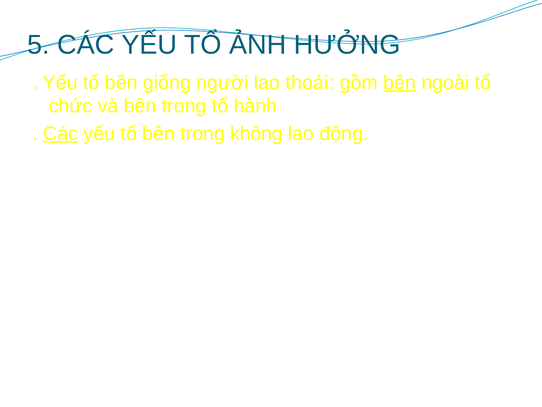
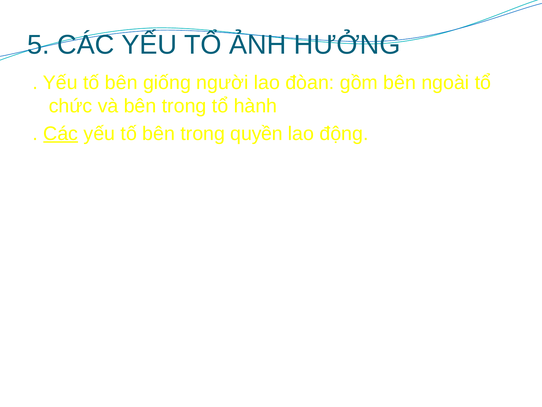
thoái: thoái -> đòan (310, 82)
bên underline: present -> none (400, 82)
không: không -> quyền (257, 133)
